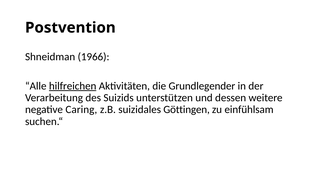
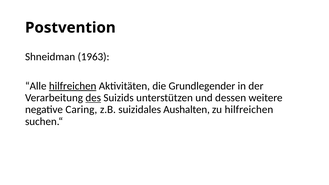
1966: 1966 -> 1963 (94, 57)
des underline: none -> present (93, 98)
Göttingen: Göttingen -> Aushalten (187, 110)
zu einfühlsam: einfühlsam -> hilfreichen (249, 110)
